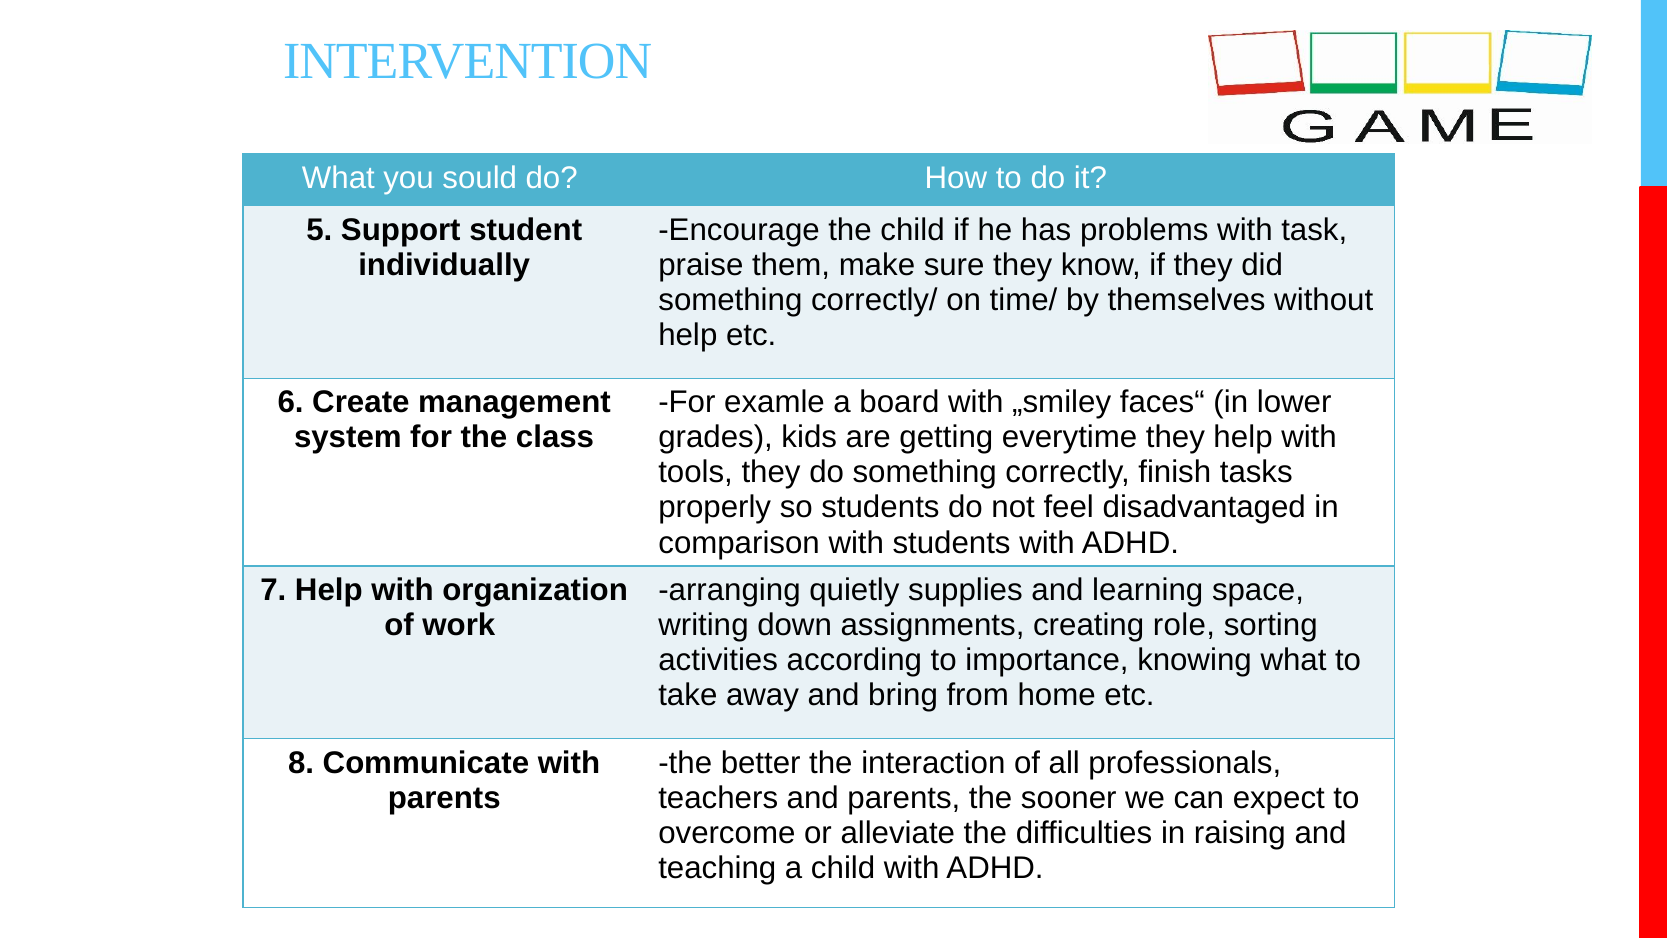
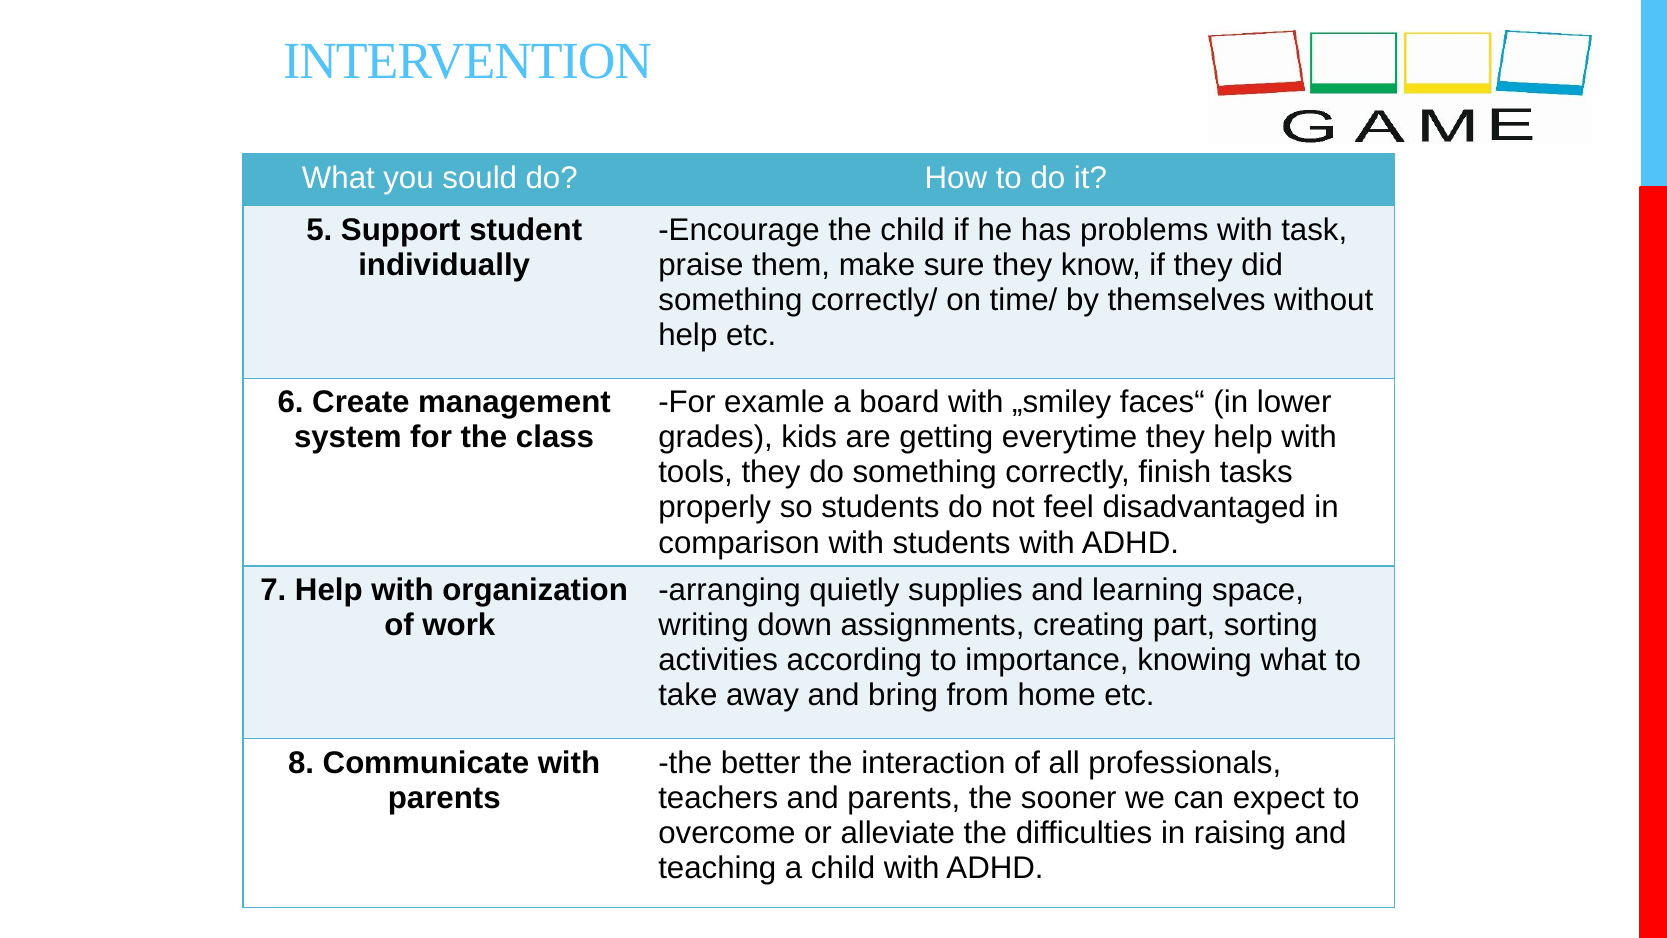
role: role -> part (1184, 625)
